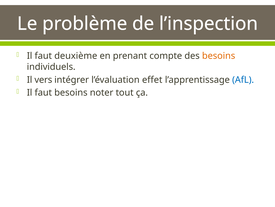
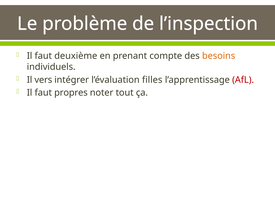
effet: effet -> filles (152, 79)
AfL colour: blue -> red (243, 79)
faut besoins: besoins -> propres (71, 92)
